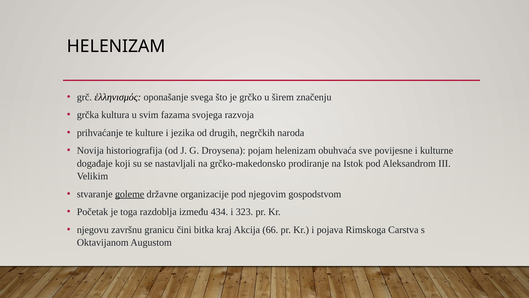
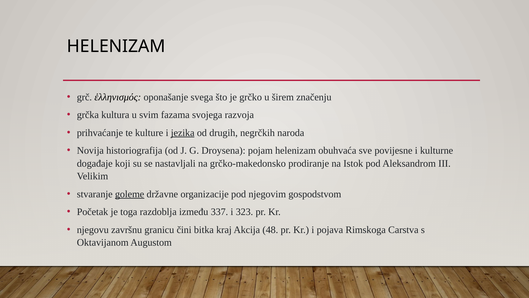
jezika underline: none -> present (183, 133)
434: 434 -> 337 (219, 212)
66: 66 -> 48 (270, 229)
